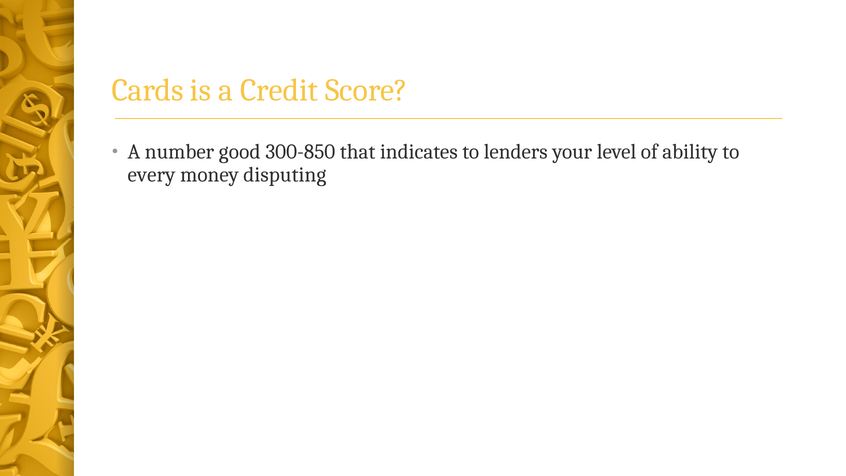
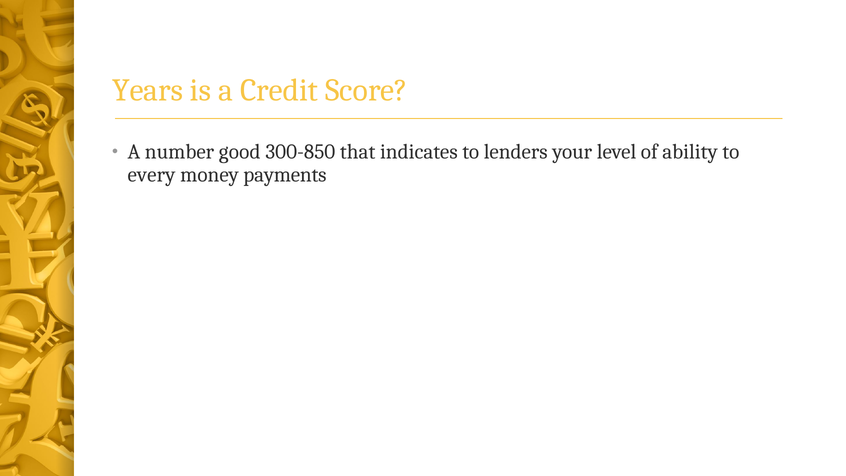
Cards: Cards -> Years (148, 91)
disputing: disputing -> payments (285, 175)
